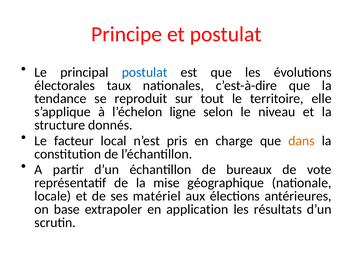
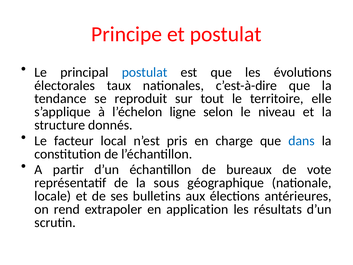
dans colour: orange -> blue (302, 141)
mise: mise -> sous (166, 183)
matériel: matériel -> bulletins (157, 196)
base: base -> rend (67, 209)
